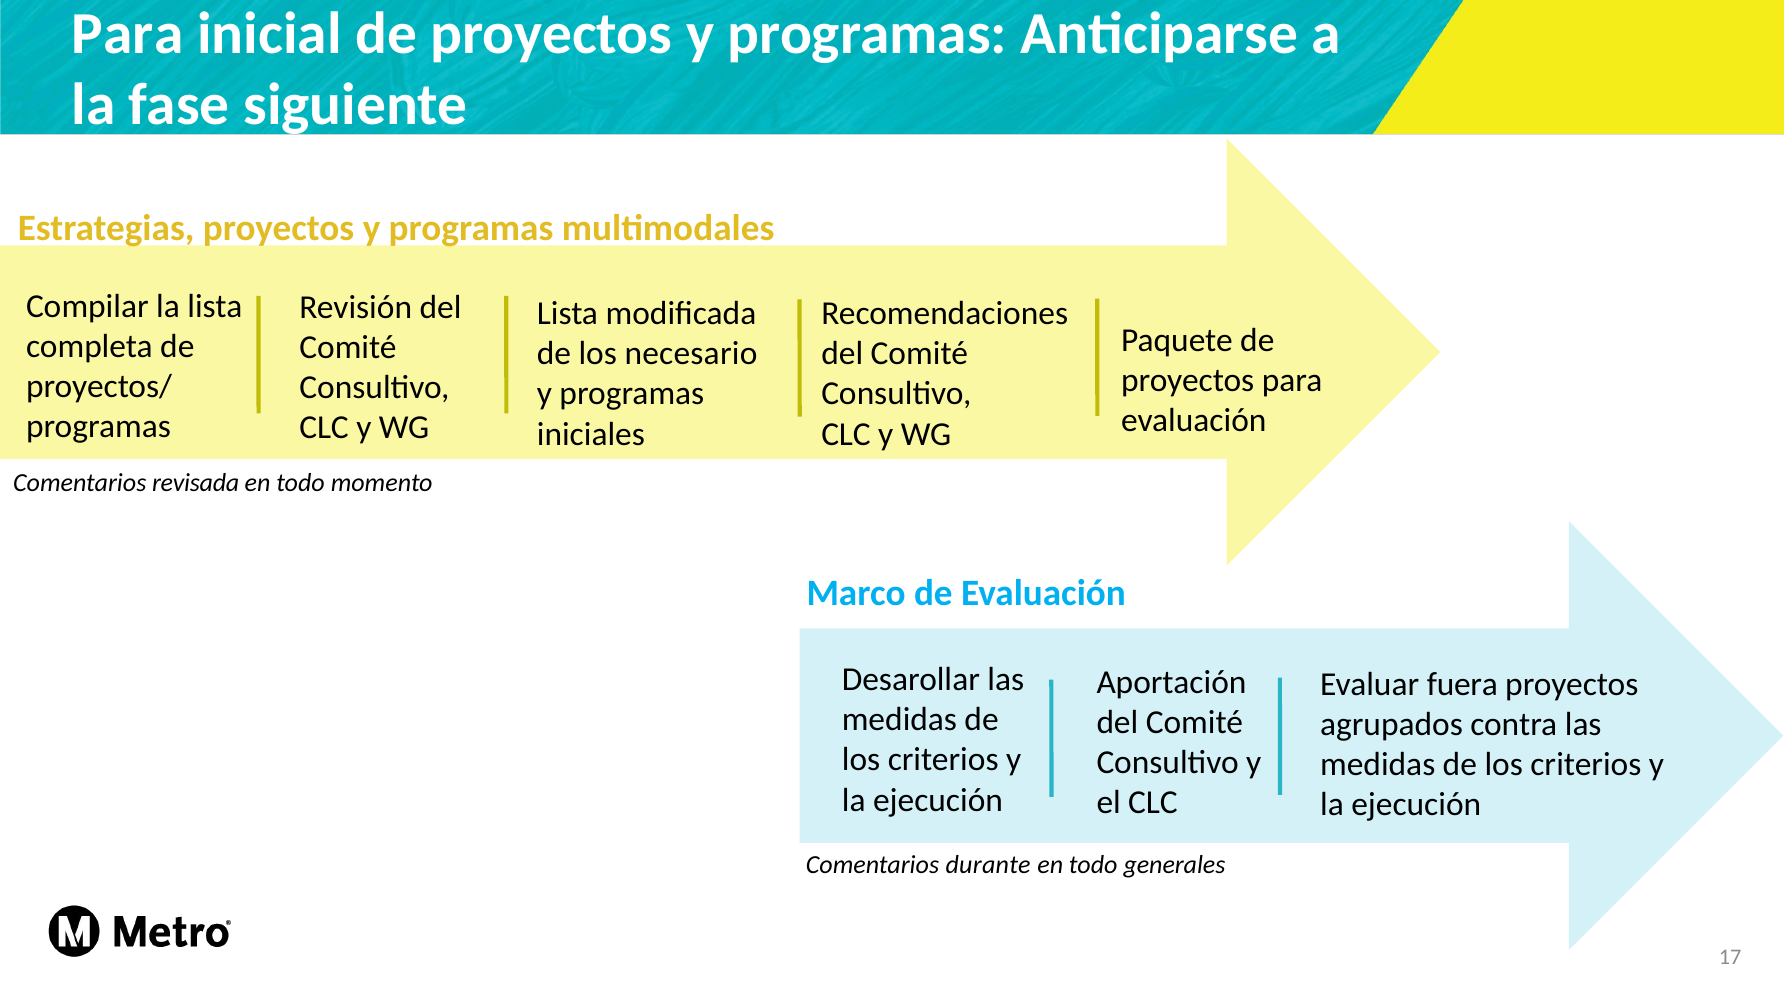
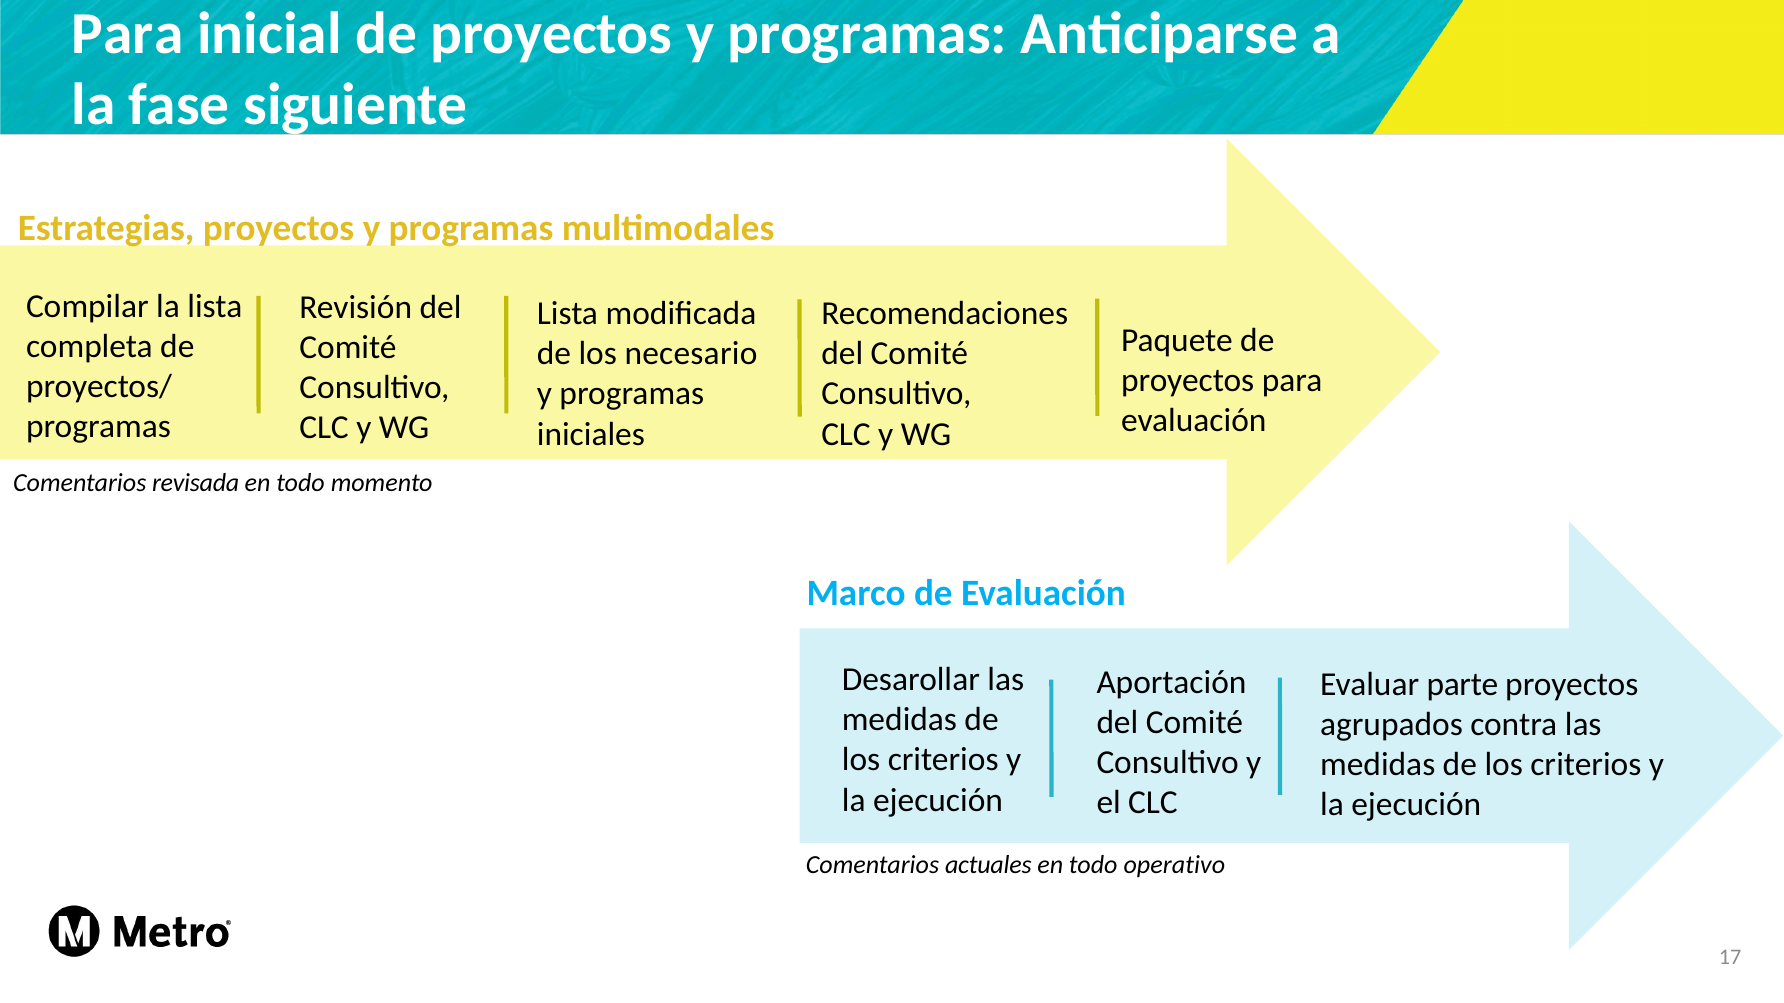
fuera: fuera -> parte (1462, 685)
durante: durante -> actuales (988, 865)
generales: generales -> operativo (1174, 865)
